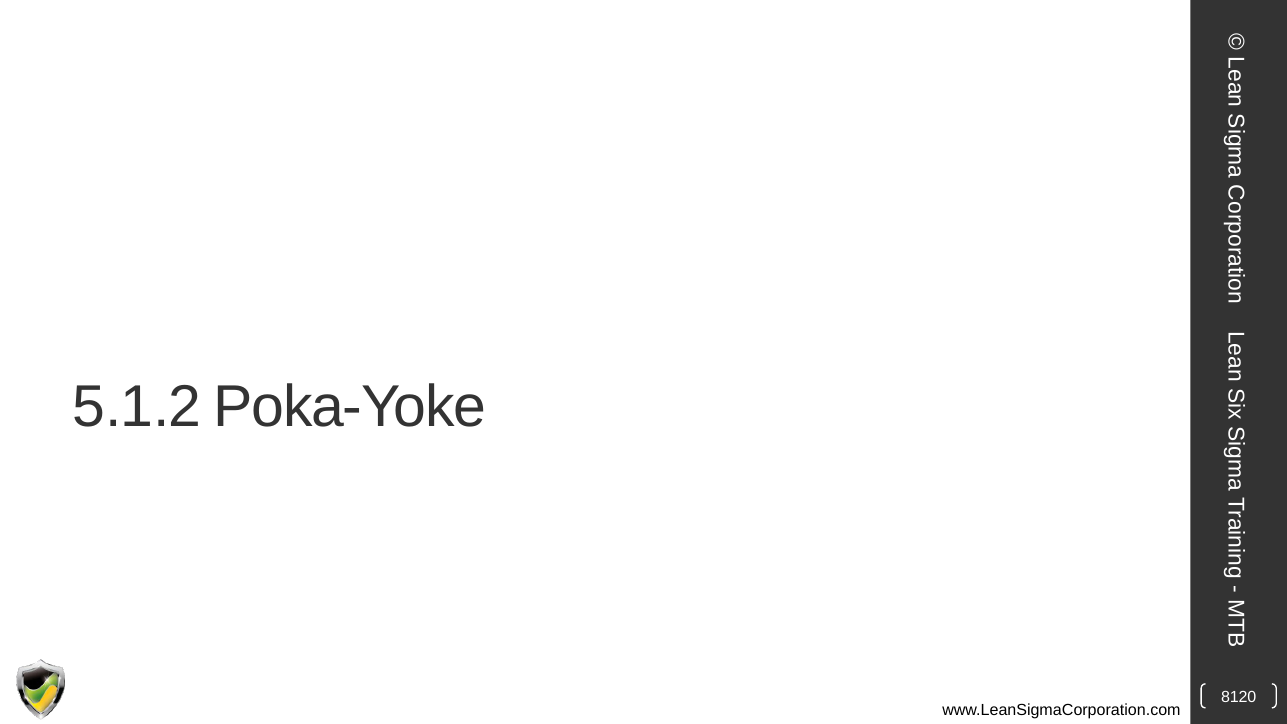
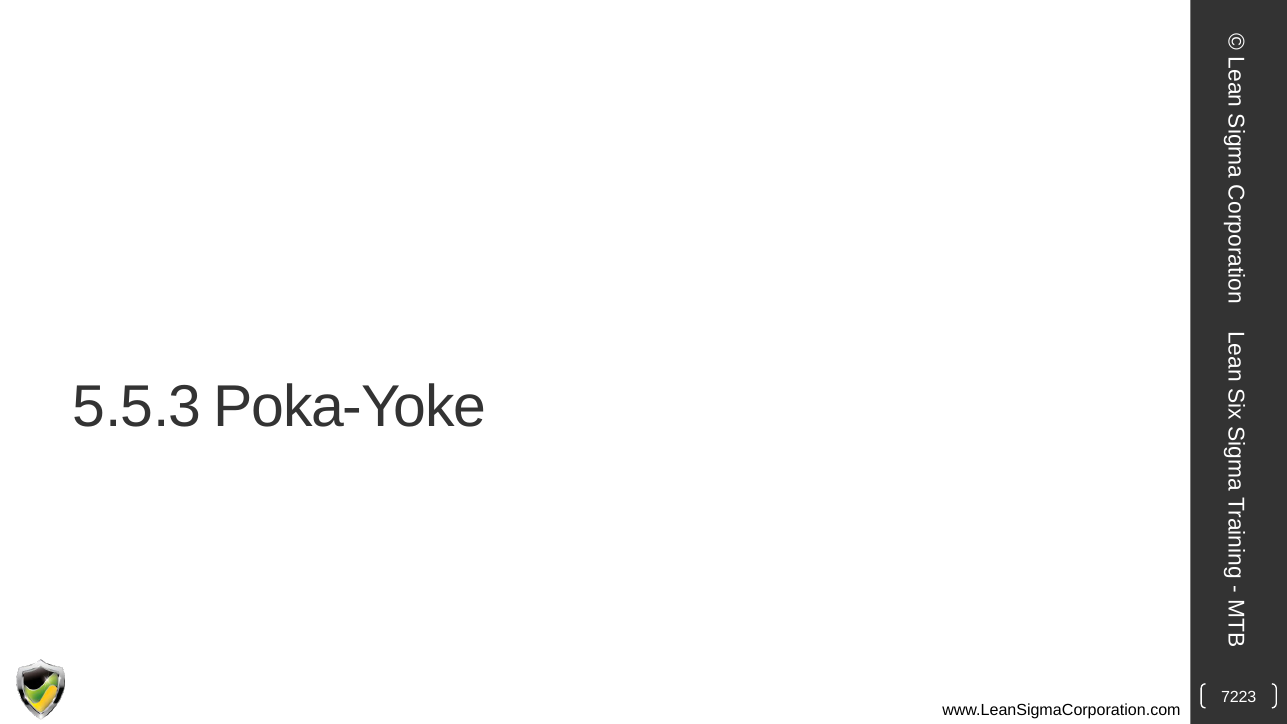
5.1.2: 5.1.2 -> 5.5.3 (137, 407)
8120: 8120 -> 7223 (1239, 697)
